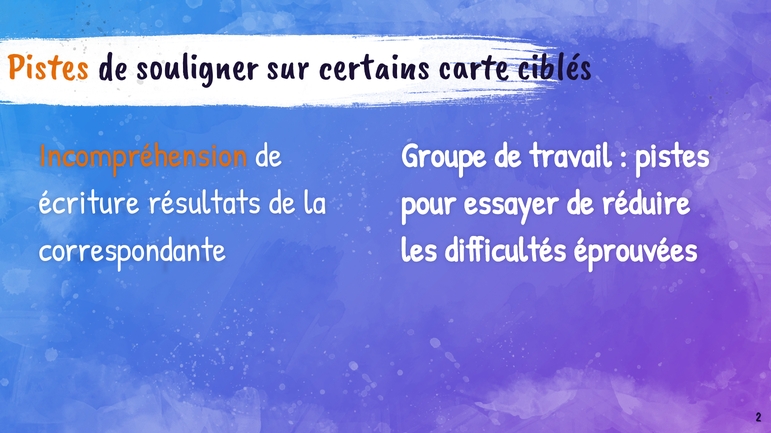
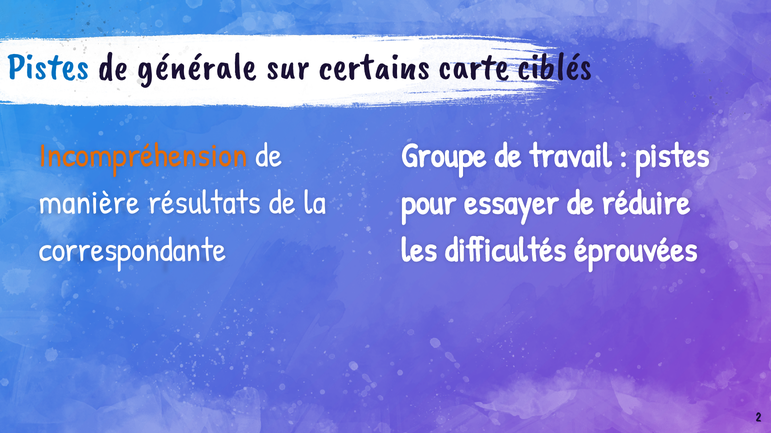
Pistes colour: orange -> blue (48, 66)
souligner: souligner -> générale (197, 66)
écriture: écriture -> manière (89, 203)
